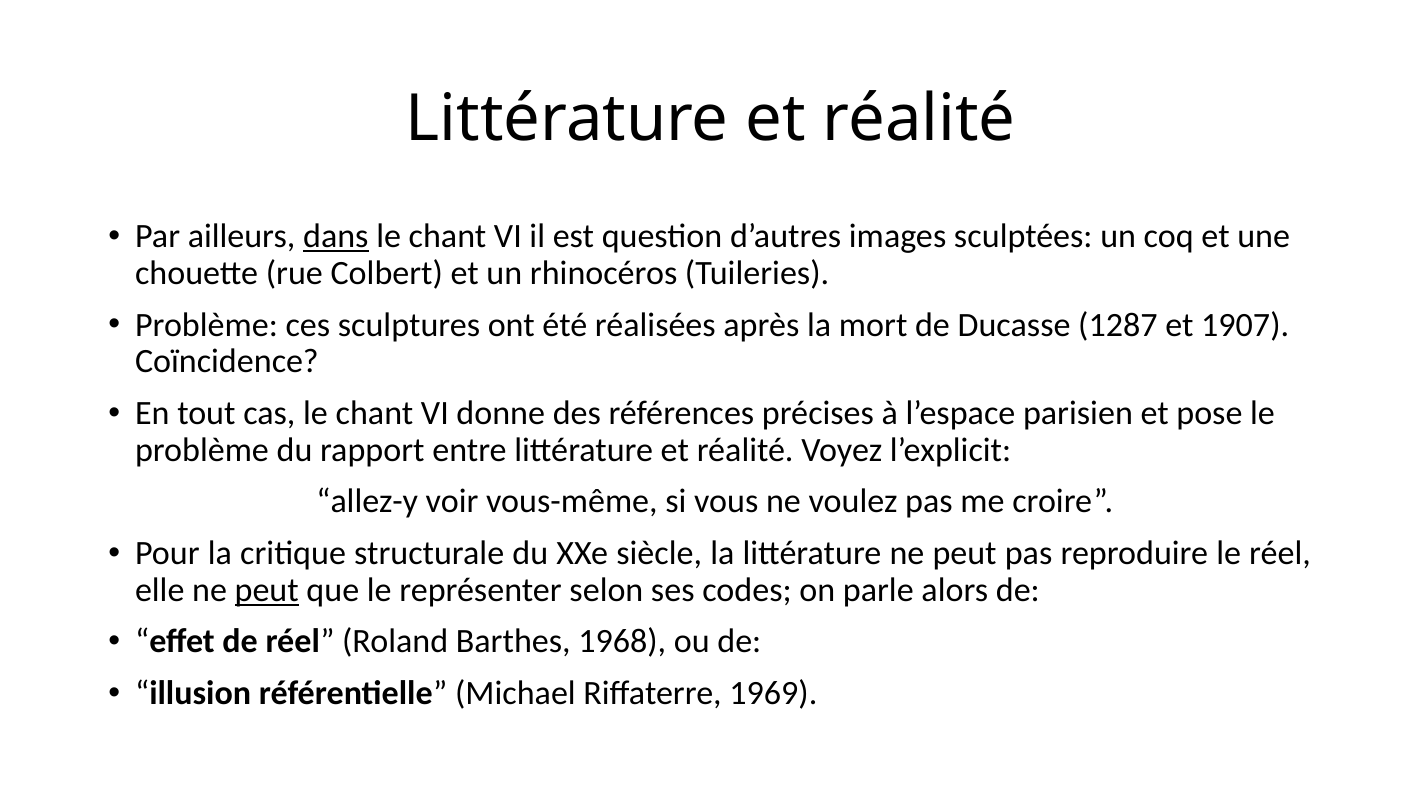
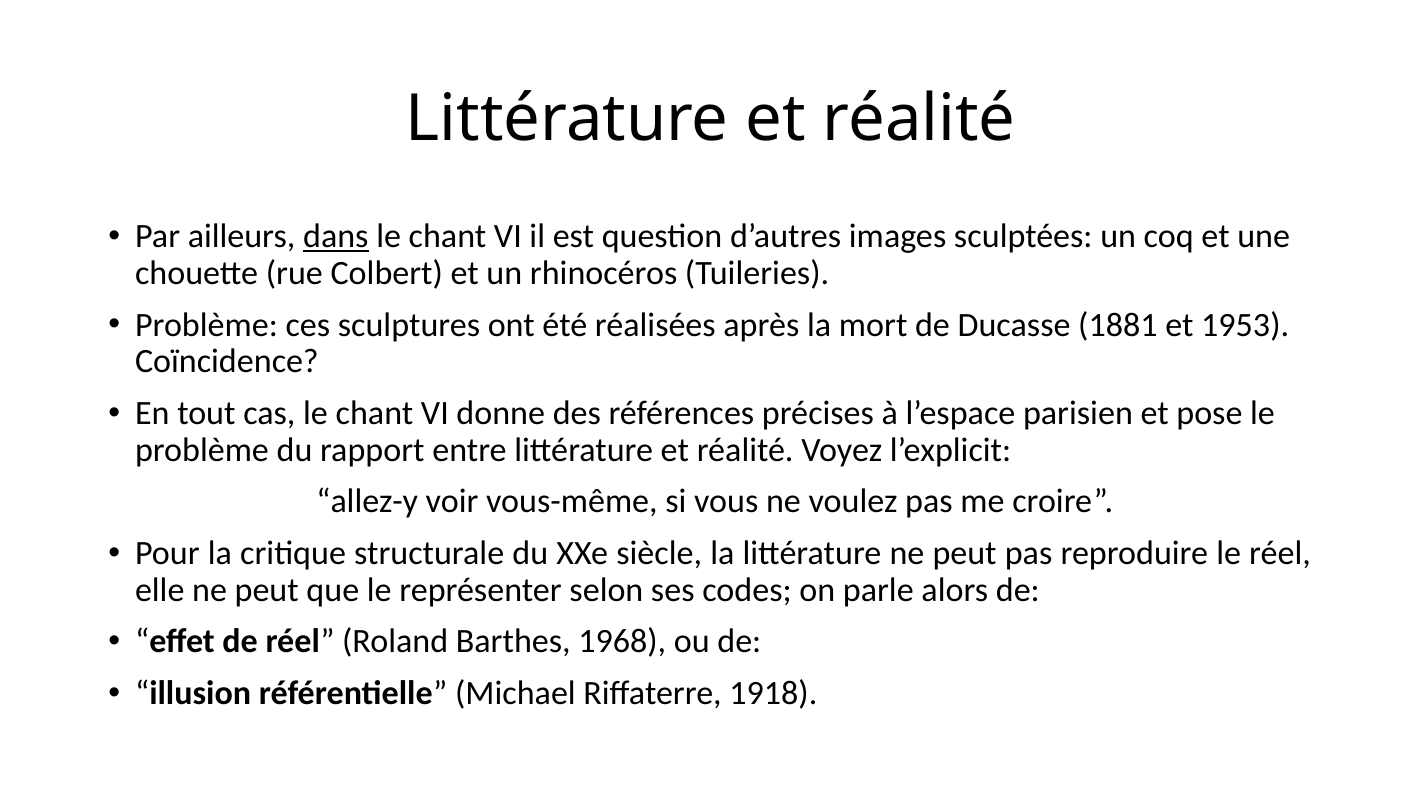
1287: 1287 -> 1881 (1118, 325)
1907: 1907 -> 1953 (1245, 325)
peut underline: present -> none (267, 590)
1969: 1969 -> 1918 (773, 693)
